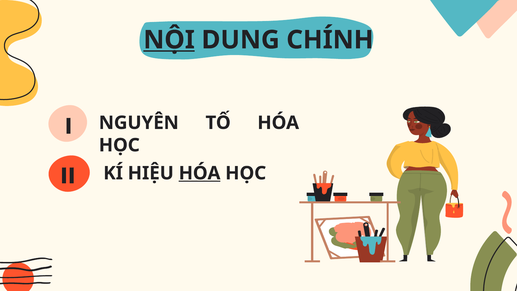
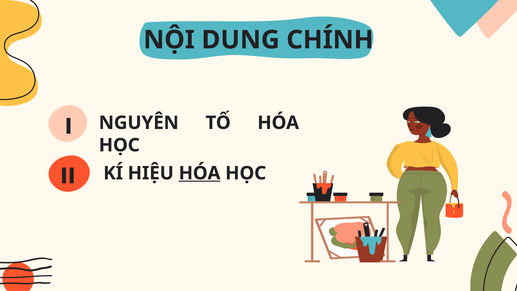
NỘI underline: present -> none (169, 40)
